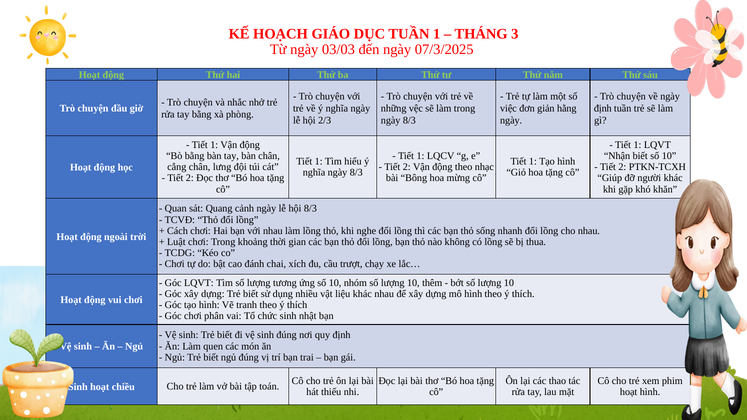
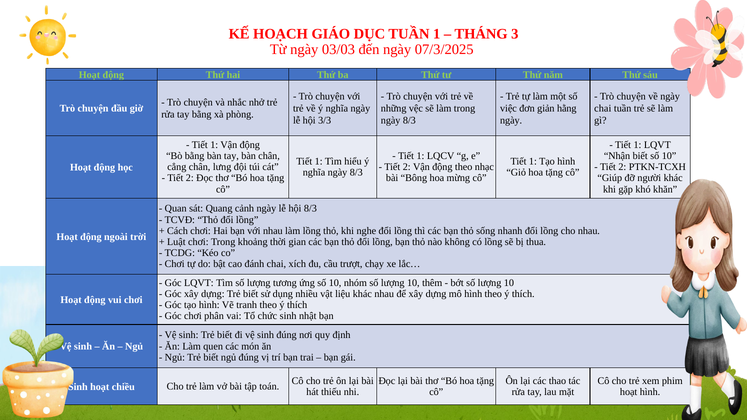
định: định -> chai (603, 108)
2/3: 2/3 -> 3/3 (325, 120)
